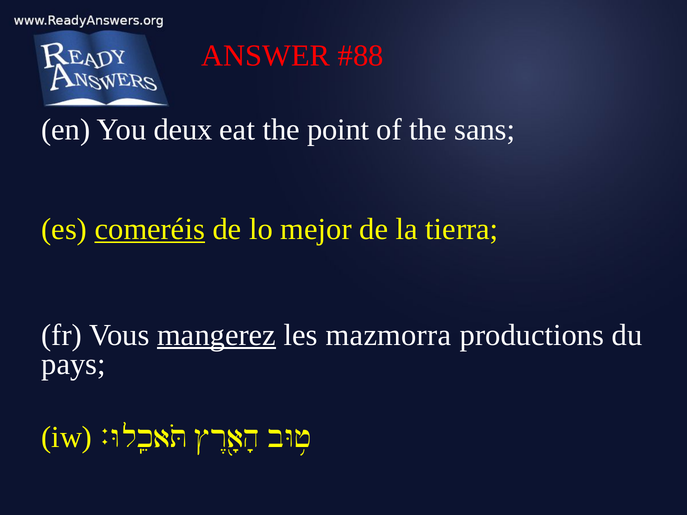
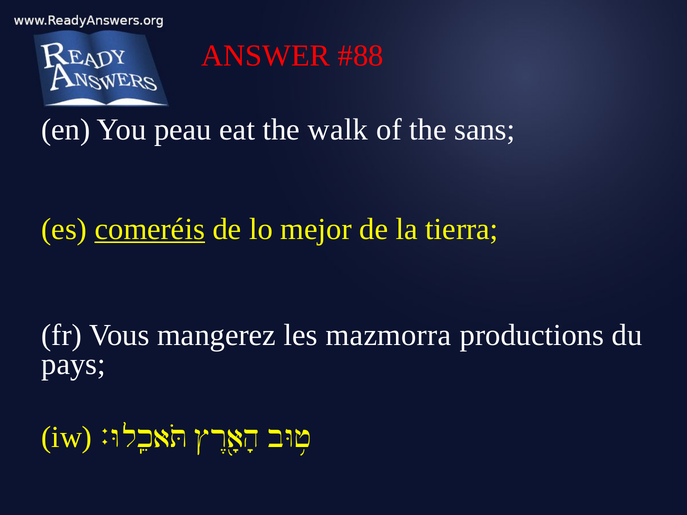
deux: deux -> peau (183, 130)
point: point -> walk (338, 130)
mangerez underline: present -> none (217, 335)
